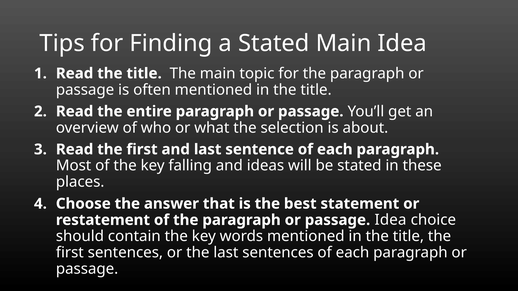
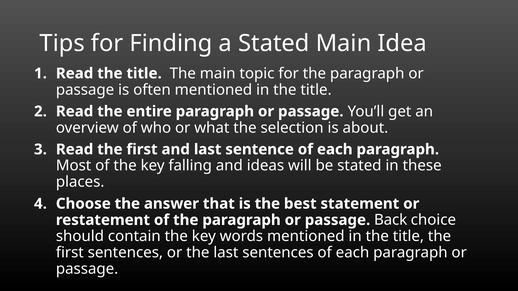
passage Idea: Idea -> Back (391, 220)
